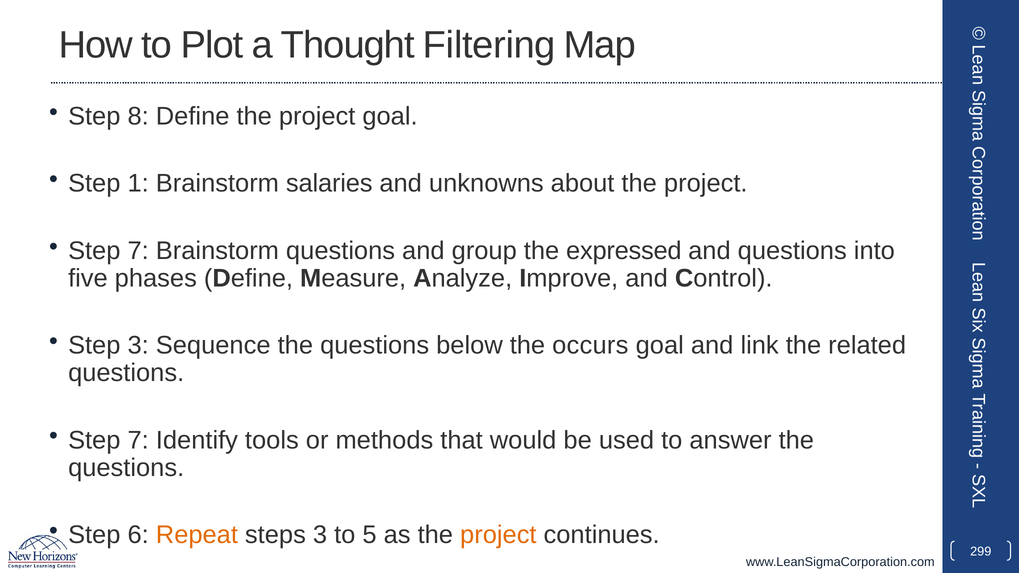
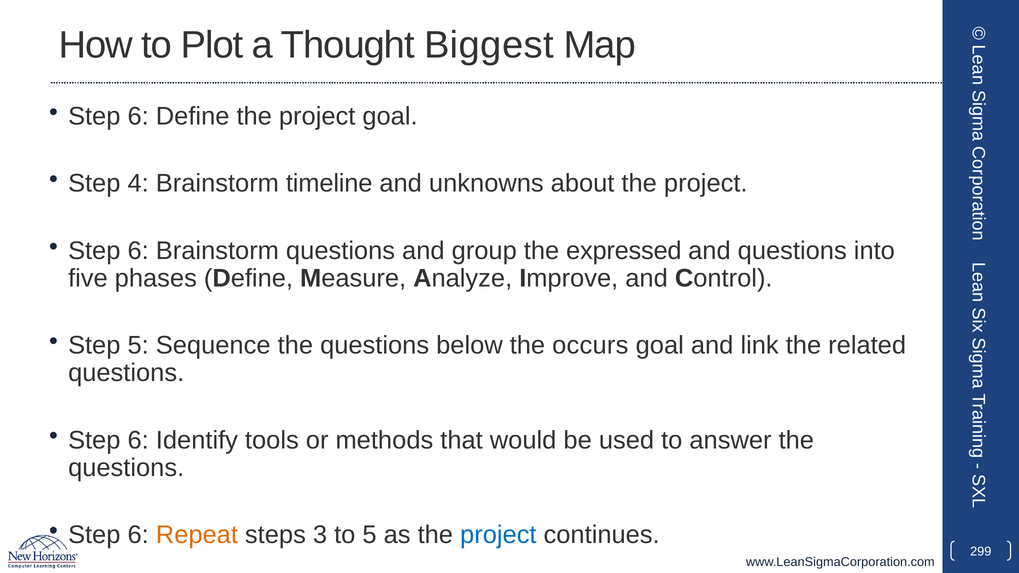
Filtering: Filtering -> Biggest (489, 45)
8: 8 -> 6 (138, 116)
1: 1 -> 4 (138, 184)
salaries: salaries -> timeline (329, 184)
7: 7 -> 6 (138, 251)
Step 3: 3 -> 5 (138, 346)
7: 7 -> 6 (138, 440)
project colour: orange -> blue (498, 535)
